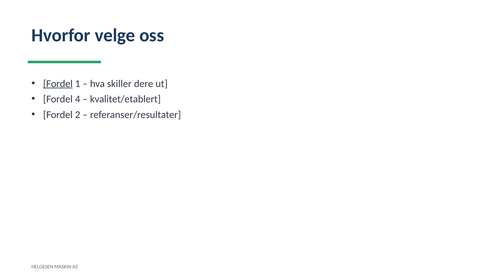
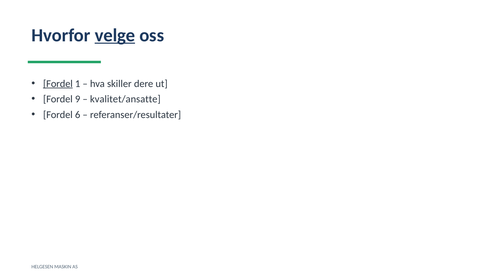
velge underline: none -> present (115, 35)
4: 4 -> 9 (78, 99)
kvalitet/etablert: kvalitet/etablert -> kvalitet/ansatte (125, 99)
2: 2 -> 6 (78, 115)
